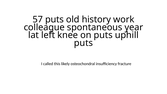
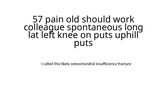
57 puts: puts -> pain (54, 19)
history: history -> should (96, 19)
year: year -> long (134, 27)
